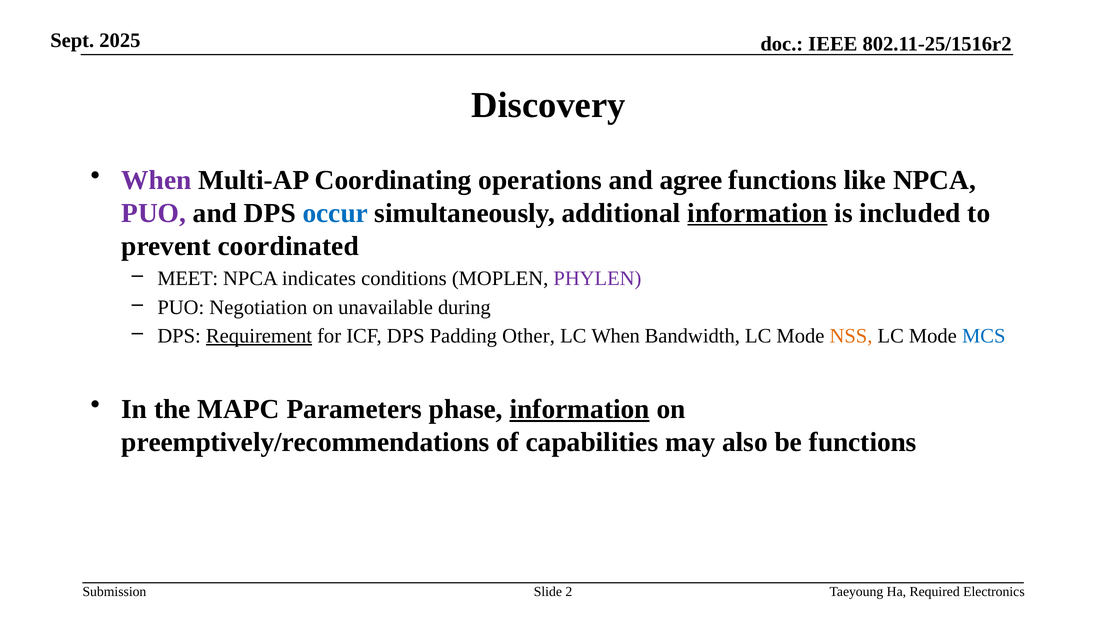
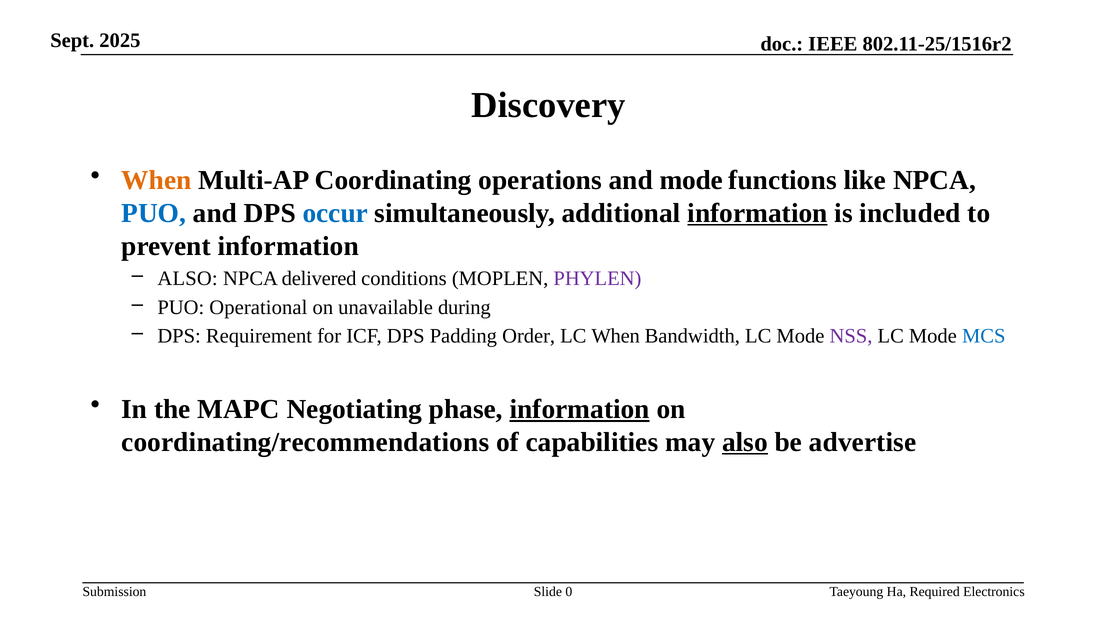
When colour: purple -> orange (156, 180)
and agree: agree -> mode (691, 180)
PUO colour: purple -> blue (154, 213)
prevent coordinated: coordinated -> information (288, 246)
MEET: MEET -> ALSO (188, 278)
indicates: indicates -> delivered (319, 278)
Negotiation: Negotiation -> Operational (258, 307)
Requirement underline: present -> none (259, 336)
Other: Other -> Order (529, 336)
NSS colour: orange -> purple (851, 336)
Parameters: Parameters -> Negotiating (354, 409)
preemptively/recommendations: preemptively/recommendations -> coordinating/recommendations (305, 442)
also underline: none -> present (745, 442)
be functions: functions -> advertise (863, 442)
2: 2 -> 0 (569, 592)
